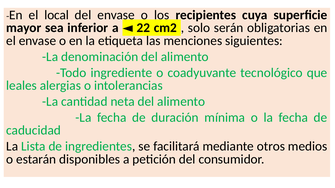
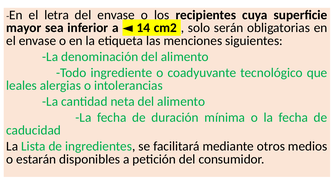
local: local -> letra (57, 15)
22: 22 -> 14 (143, 28)
